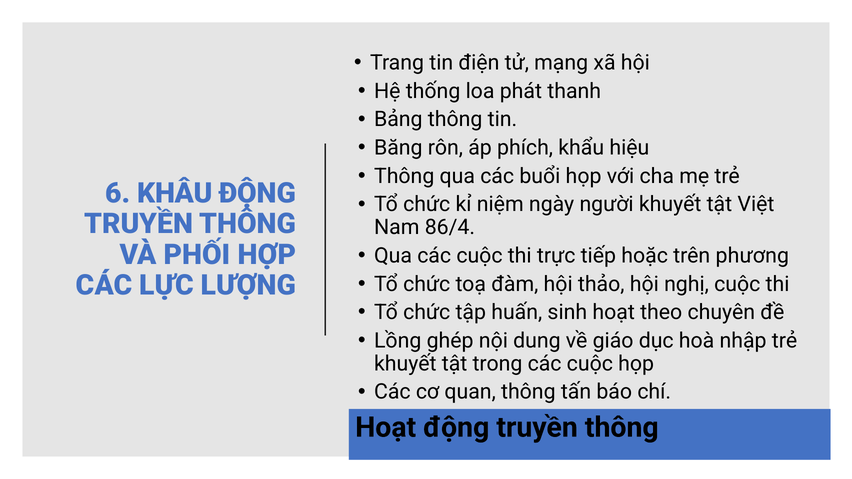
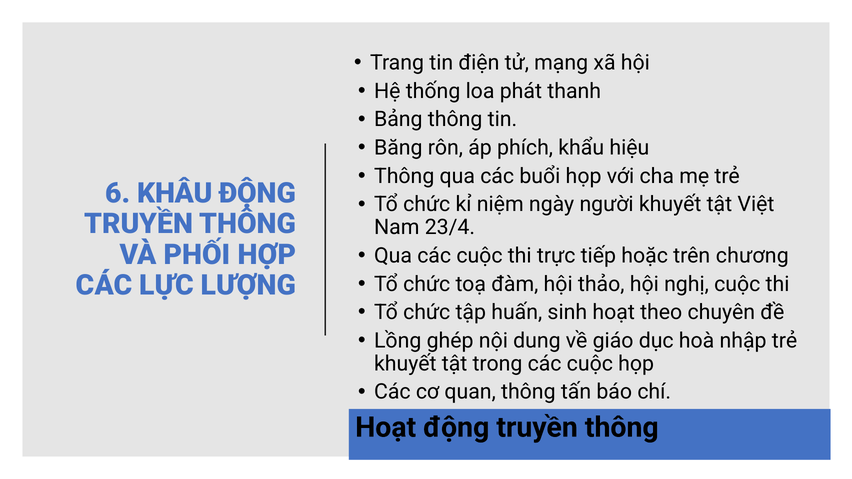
86/4: 86/4 -> 23/4 (450, 227)
phương: phương -> chương (752, 256)
